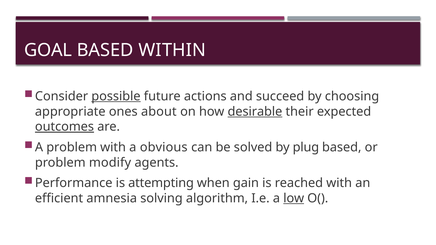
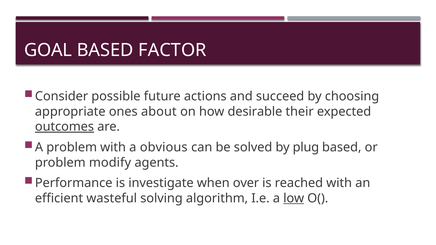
WITHIN: WITHIN -> FACTOR (172, 50)
possible underline: present -> none (116, 96)
desirable underline: present -> none (255, 112)
attempting: attempting -> investigate (161, 183)
gain: gain -> over (246, 183)
amnesia: amnesia -> wasteful (112, 198)
